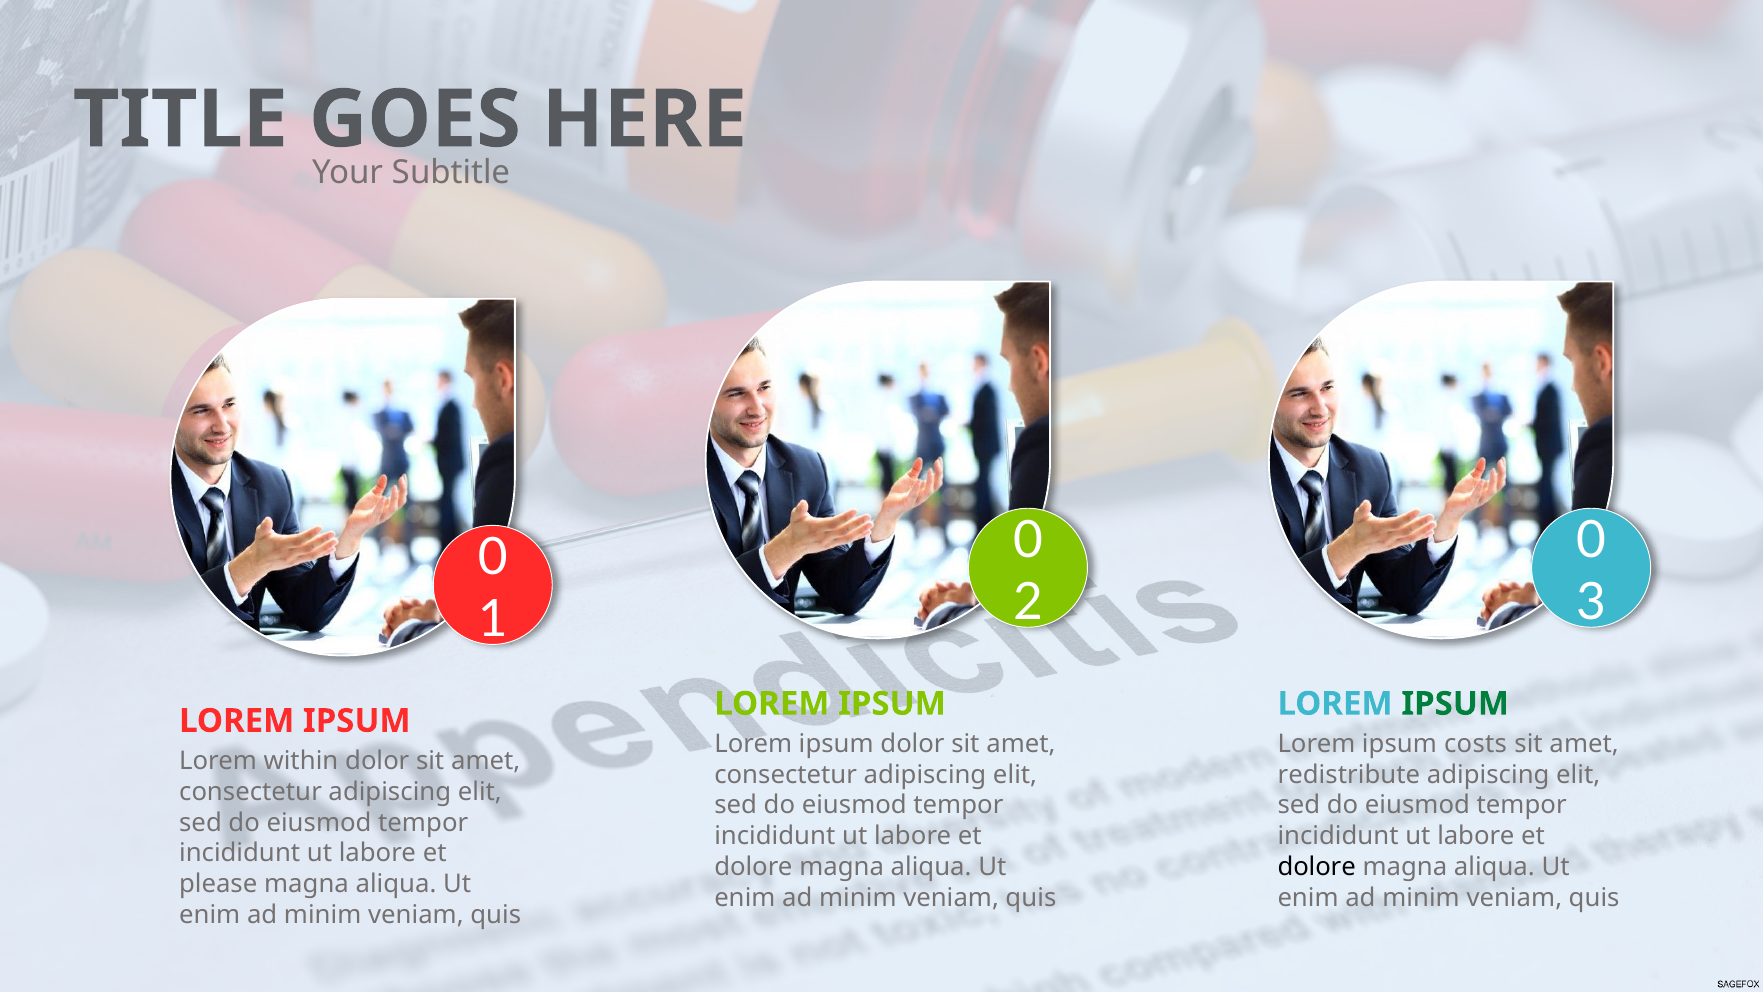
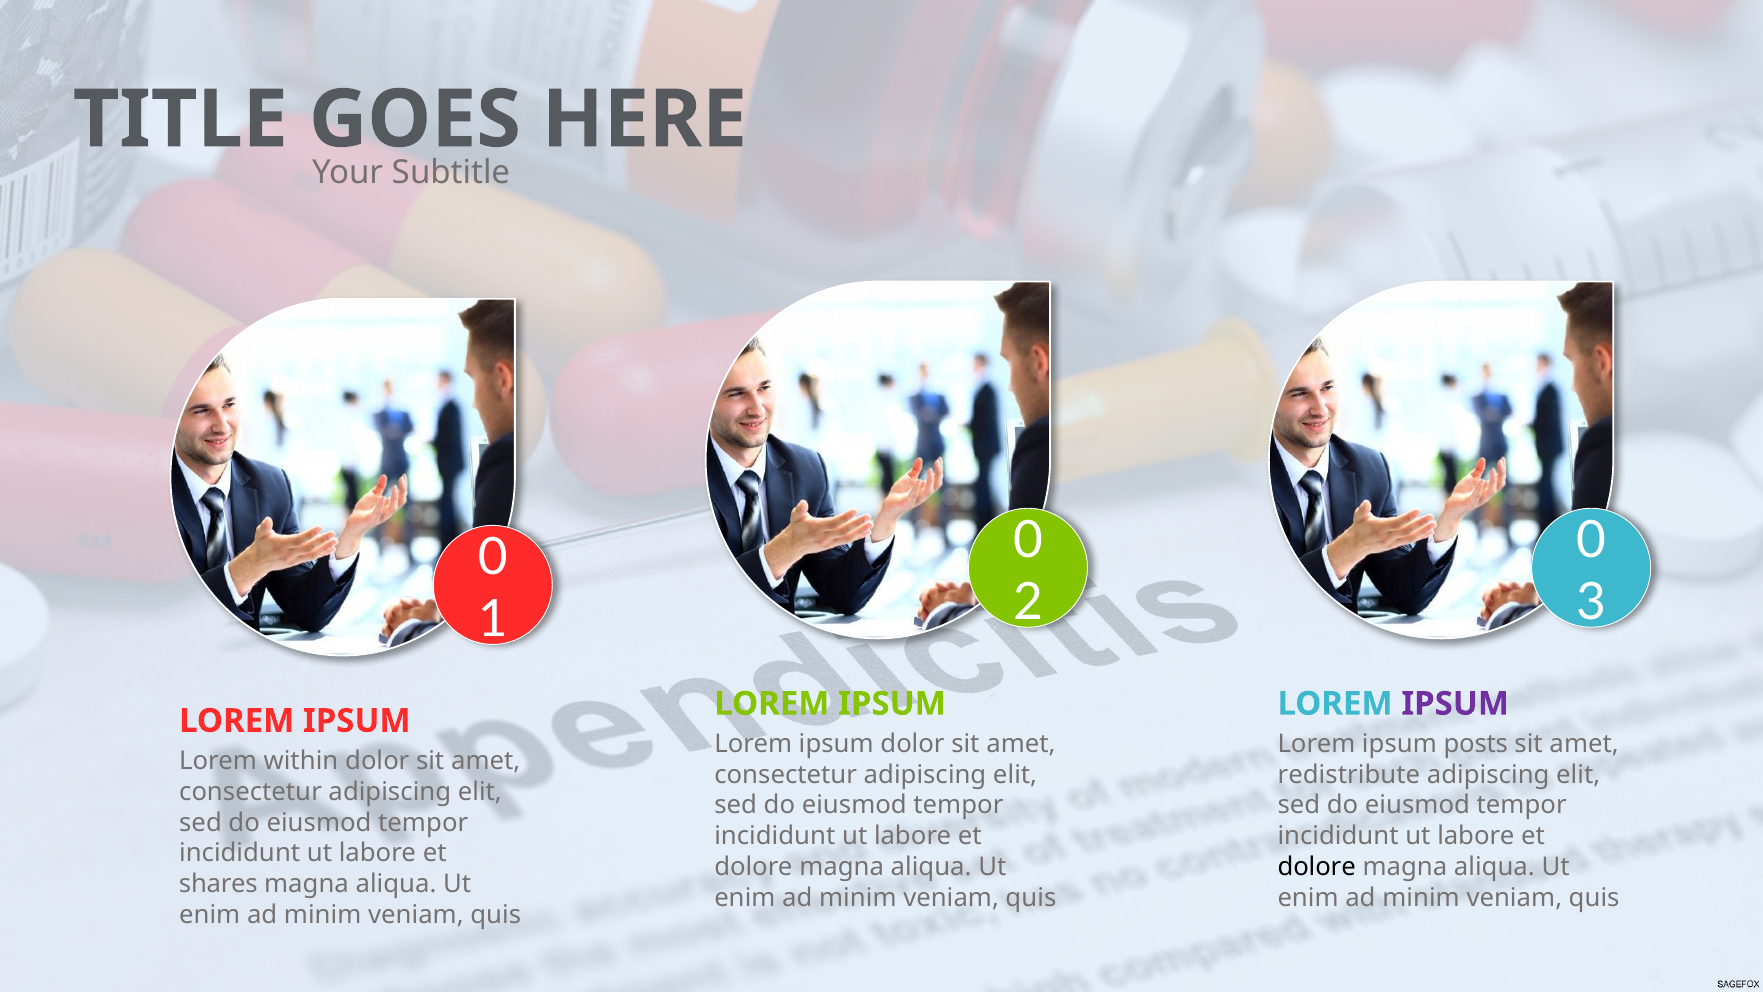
IPSUM colour: green -> purple (1455, 704)
costs: costs -> posts (1476, 743)
please: please -> shares (218, 884)
